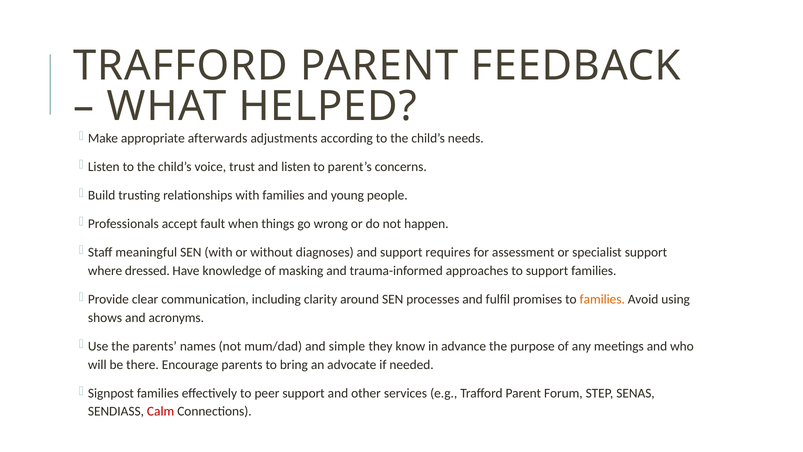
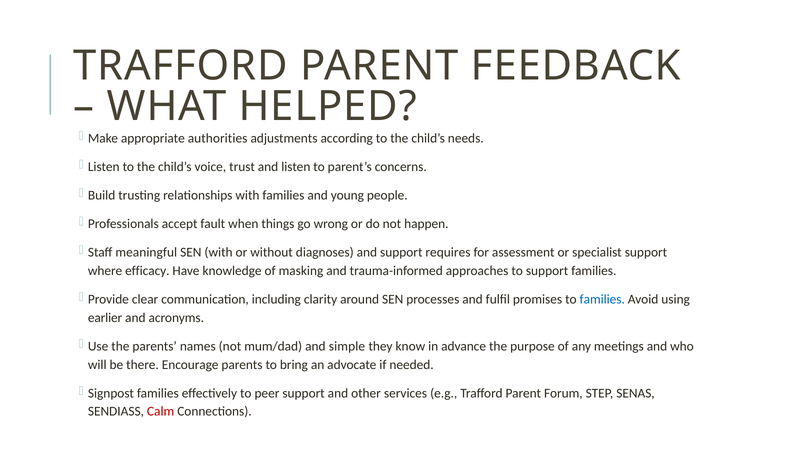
afterwards: afterwards -> authorities (218, 138)
dressed: dressed -> efficacy (147, 270)
families colour: orange -> blue (602, 299)
shows: shows -> earlier (105, 317)
